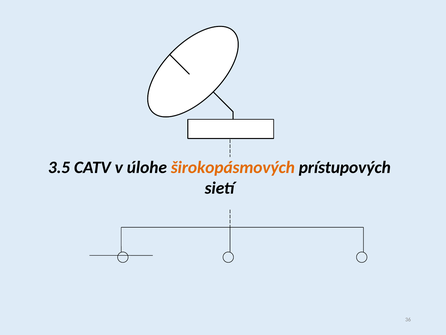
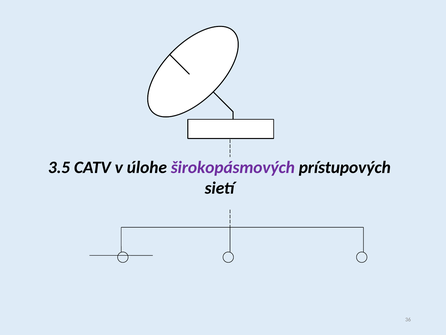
širokopásmových colour: orange -> purple (233, 167)
